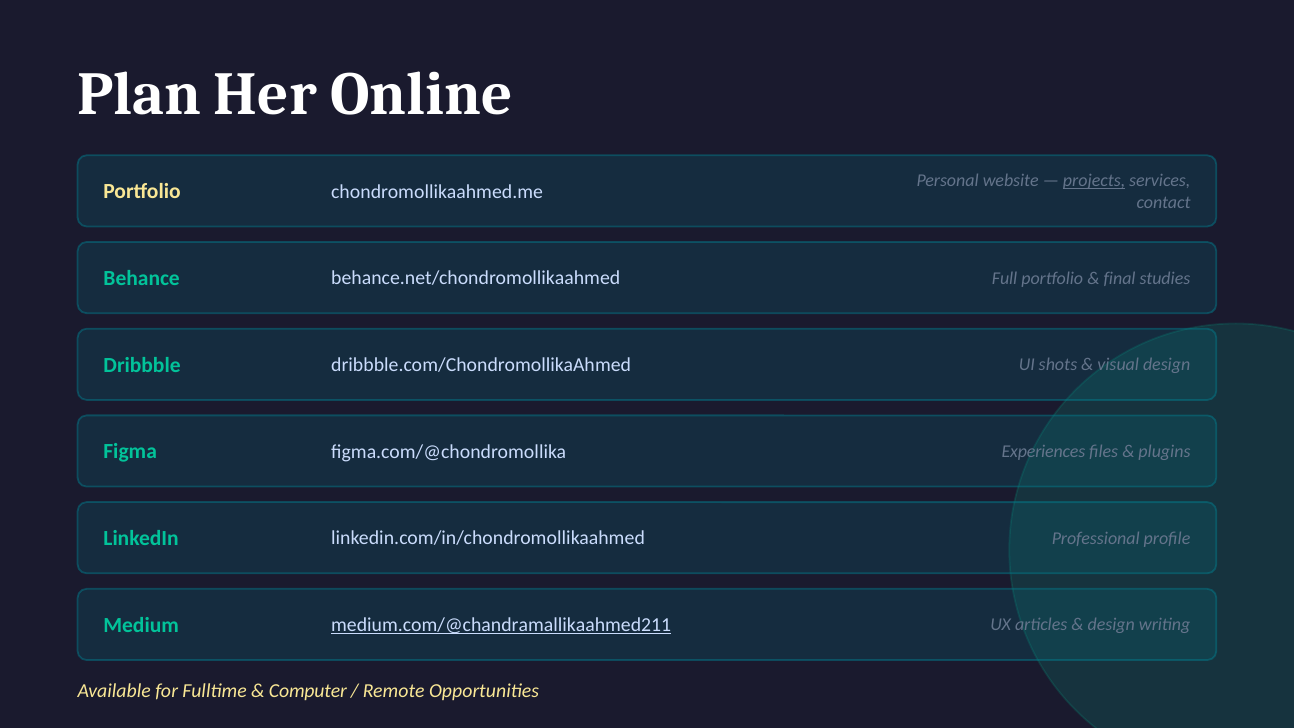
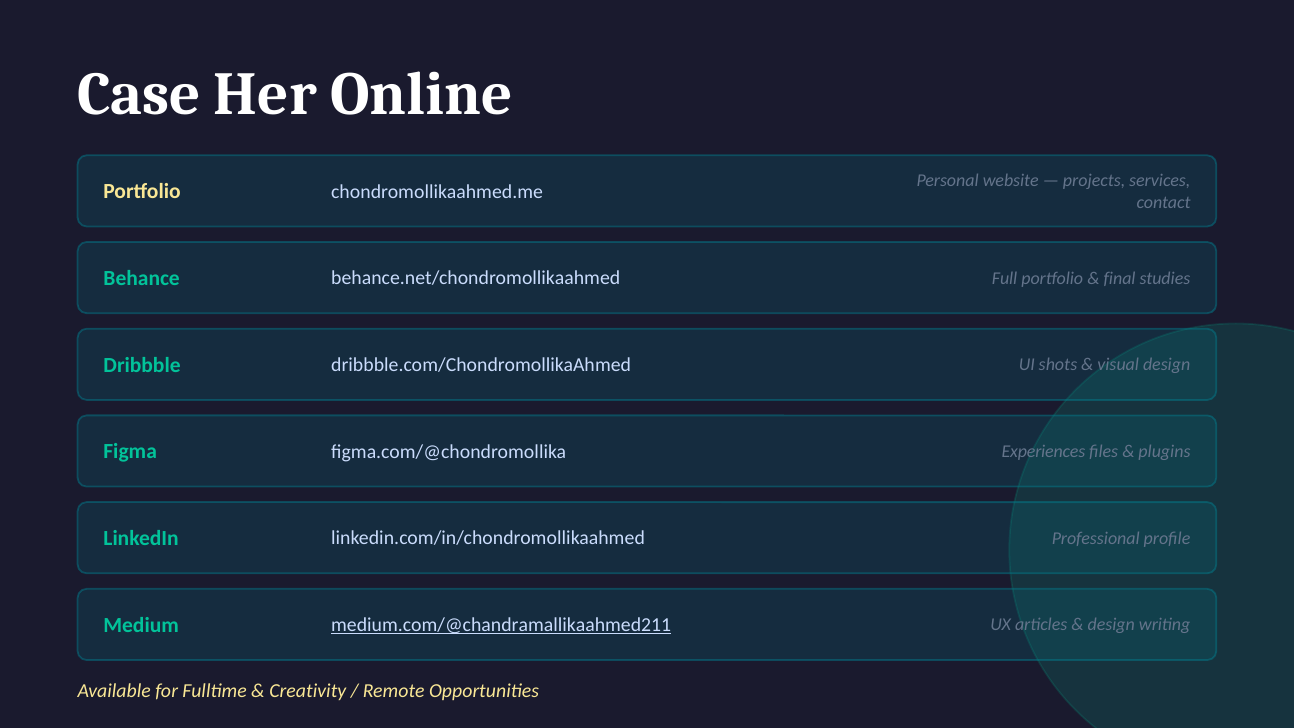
Plan: Plan -> Case (139, 95)
projects underline: present -> none (1094, 181)
Computer: Computer -> Creativity (308, 690)
